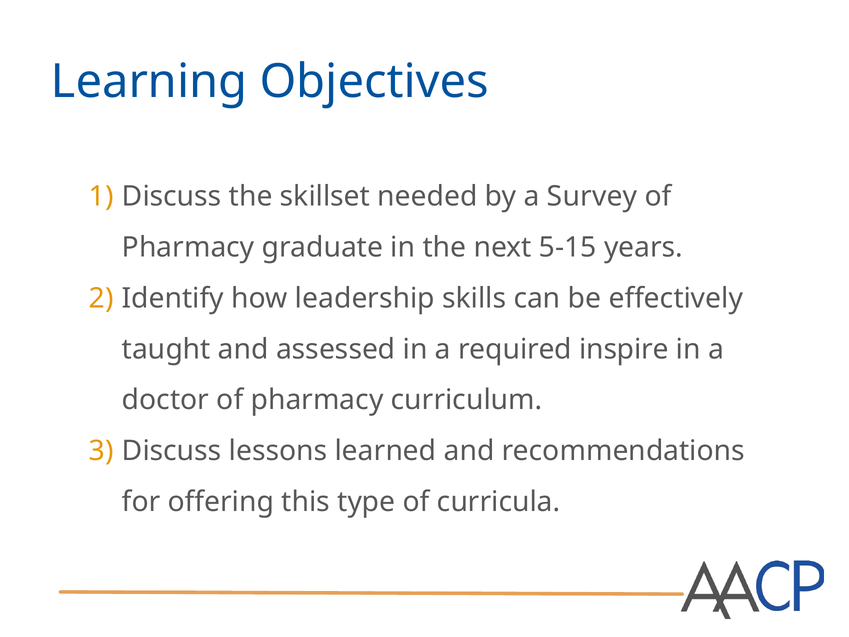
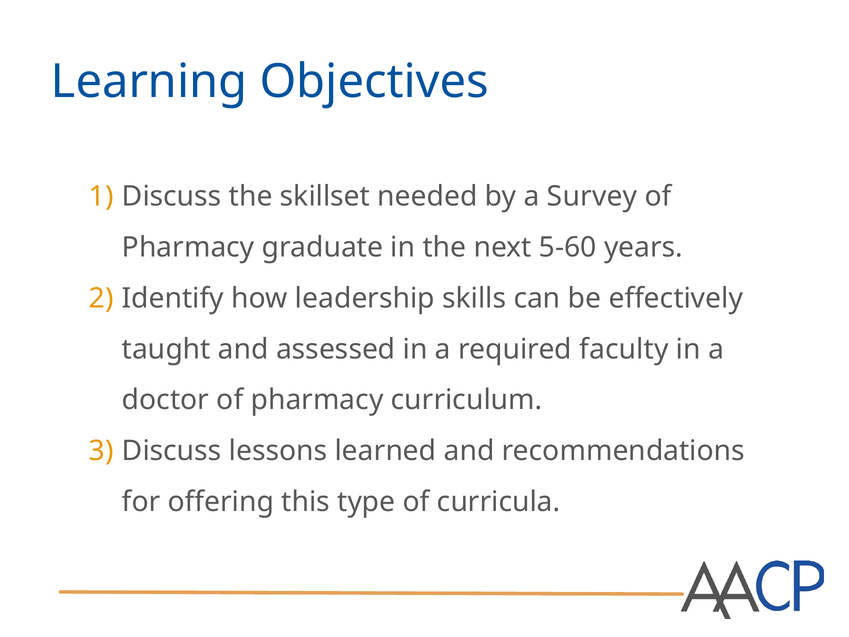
5-15: 5-15 -> 5-60 (568, 247)
inspire: inspire -> faculty (624, 349)
